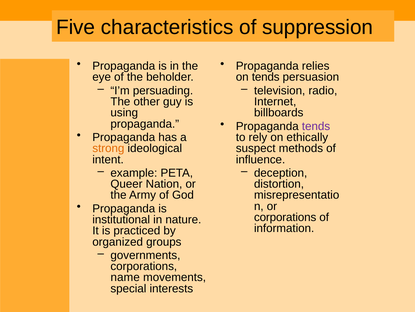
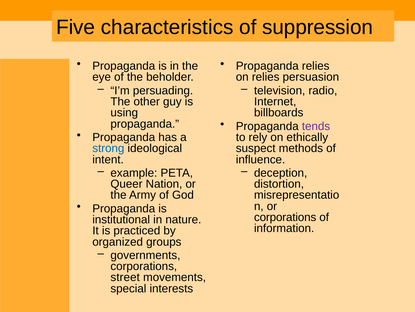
on tends: tends -> relies (266, 77)
strong colour: orange -> blue (108, 148)
name: name -> street (125, 277)
